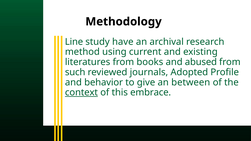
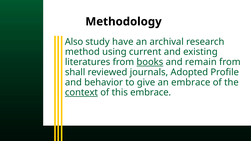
Line: Line -> Also (74, 42)
books underline: none -> present (150, 62)
abused: abused -> remain (201, 62)
such: such -> shall (75, 72)
an between: between -> embrace (191, 82)
